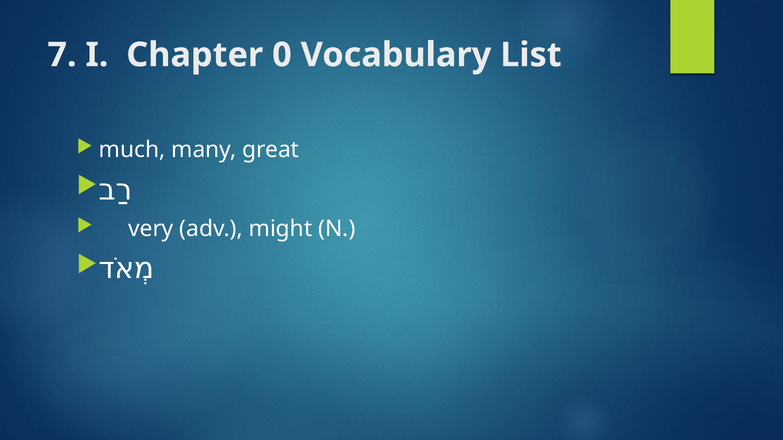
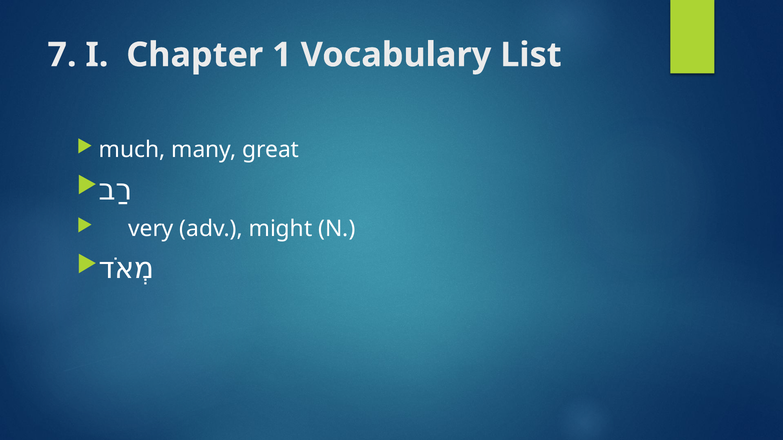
0: 0 -> 1 (282, 55)
